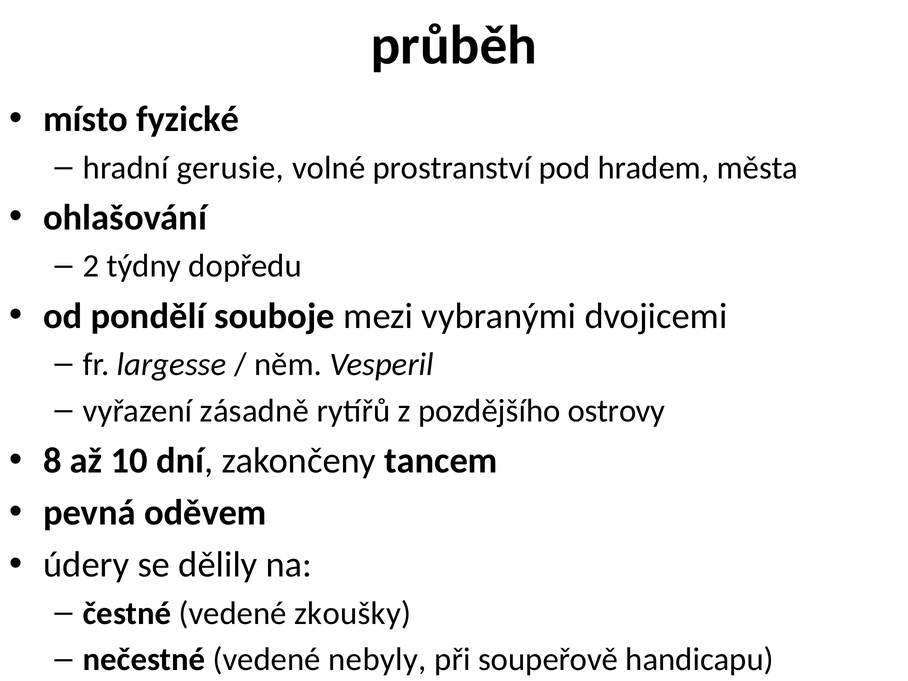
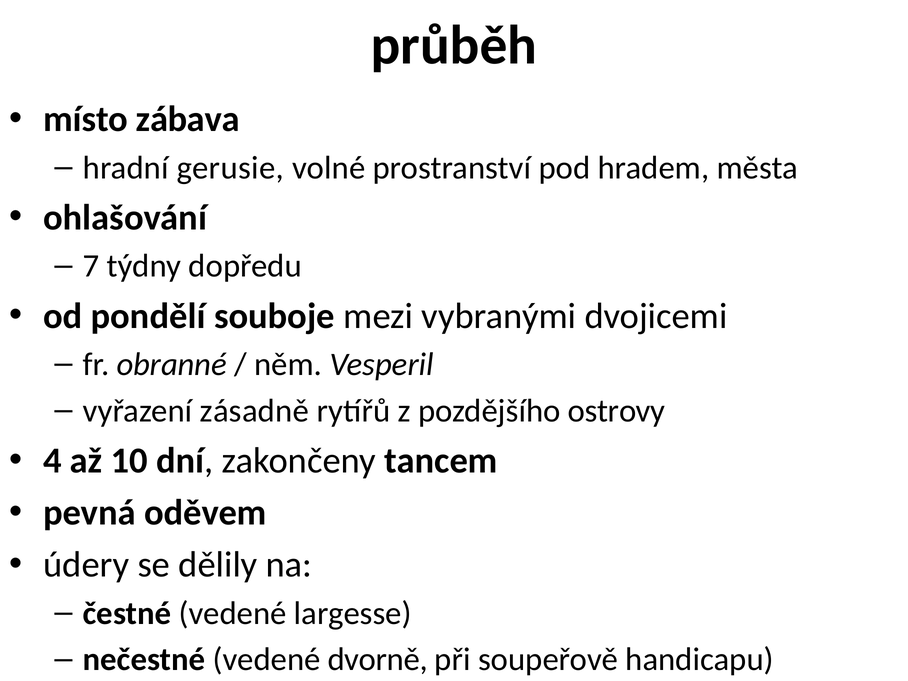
fyzické: fyzické -> zábava (188, 119)
2: 2 -> 7 (91, 266)
largesse: largesse -> obranné (172, 364)
8: 8 -> 4 (52, 461)
zkoušky: zkoušky -> largesse (353, 613)
nebyly: nebyly -> dvorně (378, 660)
